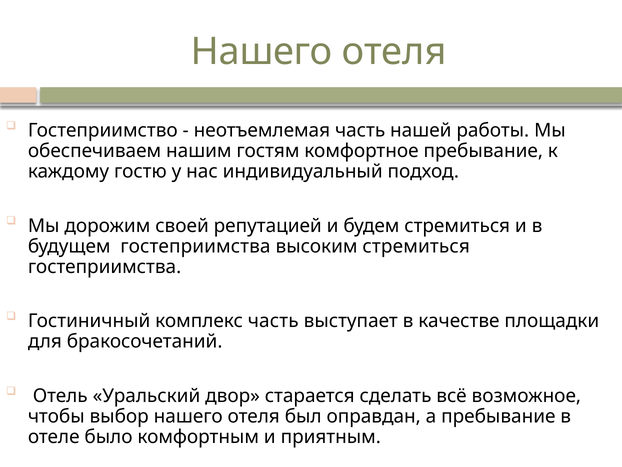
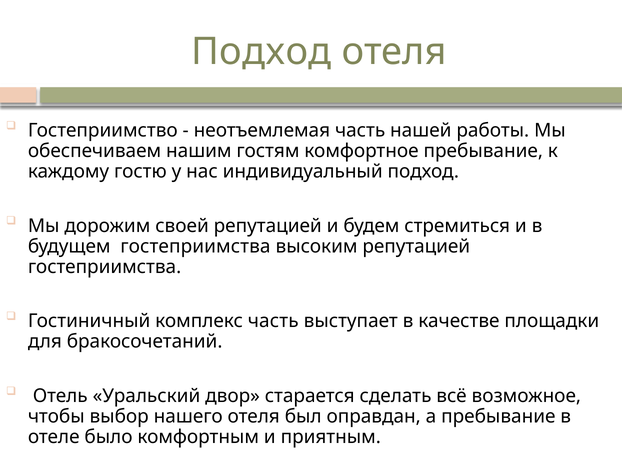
Нашего: Нашего -> Подход (261, 52)
высоким стремиться: стремиться -> репутацией (416, 246)
